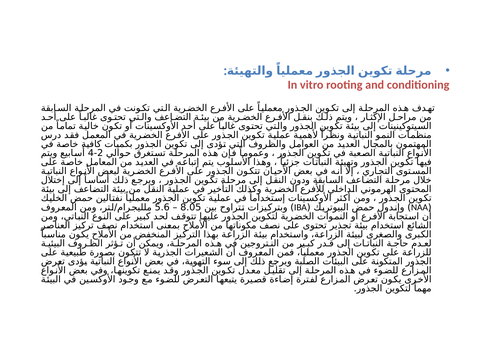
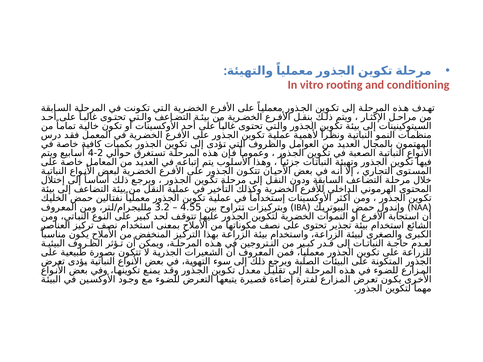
5.6: 5.6 -> 3.2 (162, 207)
8.05: 8.05 -> 4.55 (191, 207)
